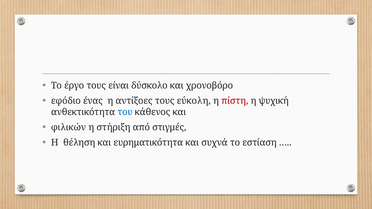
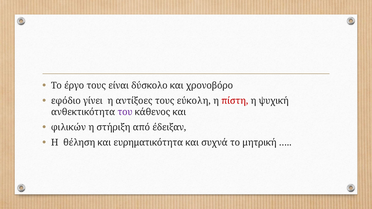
ένας: ένας -> γίνει (93, 101)
του colour: blue -> purple (125, 112)
στιγμές: στιγμές -> έδειξαν (169, 127)
εστίαση: εστίαση -> μητρική (259, 143)
